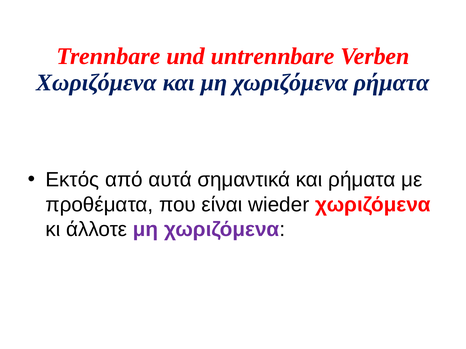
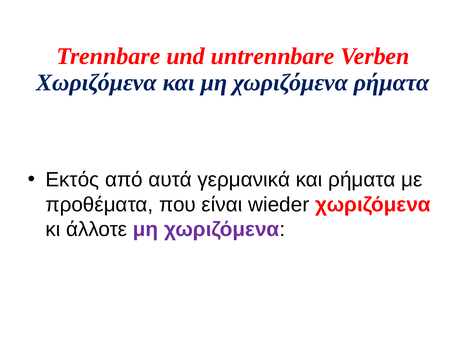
σημαντικά: σημαντικά -> γερμανικά (244, 180)
